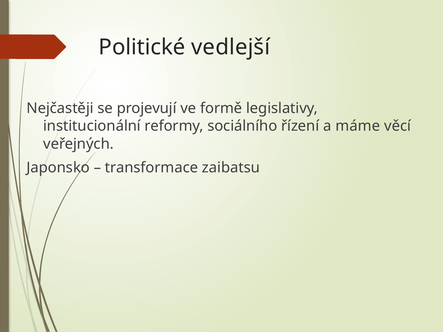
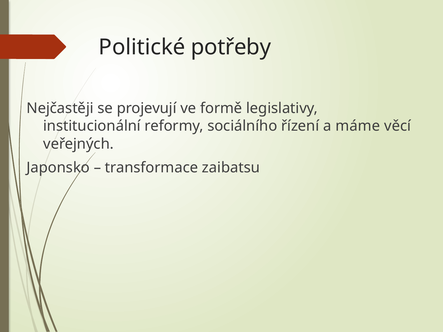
vedlejší: vedlejší -> potřeby (231, 47)
